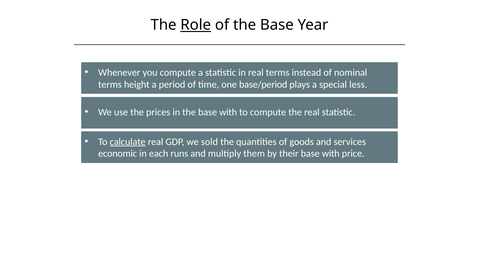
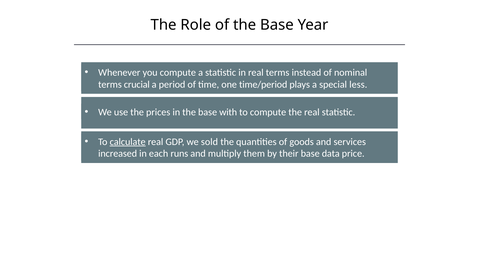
Role underline: present -> none (196, 25)
height: height -> crucial (137, 85)
base/period: base/period -> time/period (263, 85)
economic: economic -> increased (118, 154)
their base with: with -> data (331, 154)
